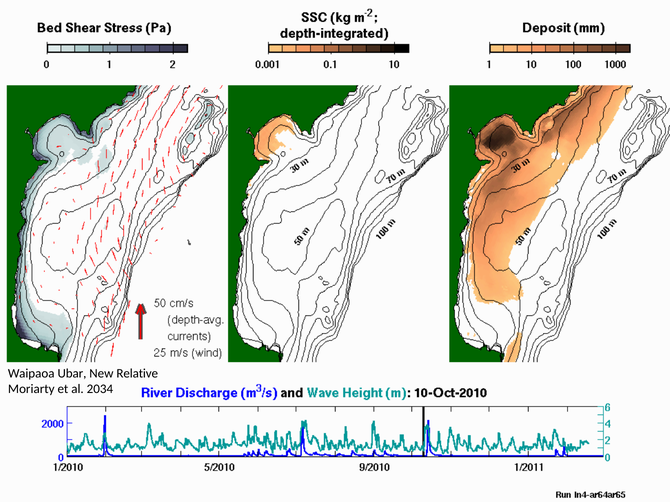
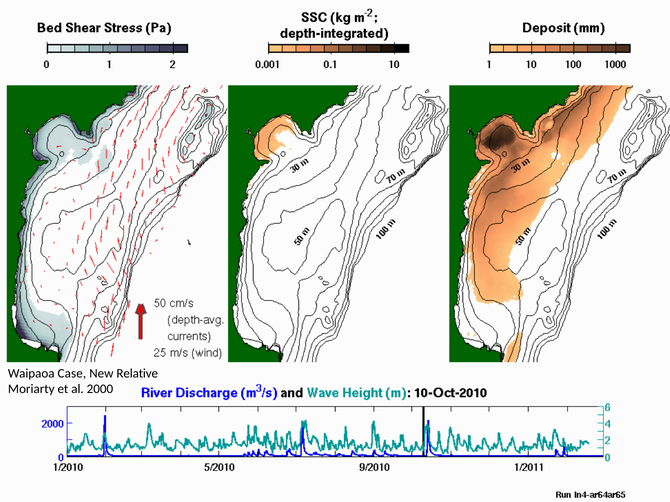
Ubar: Ubar -> Case (72, 374)
2034: 2034 -> 2000 (100, 390)
